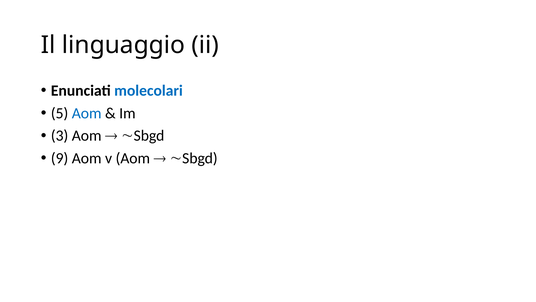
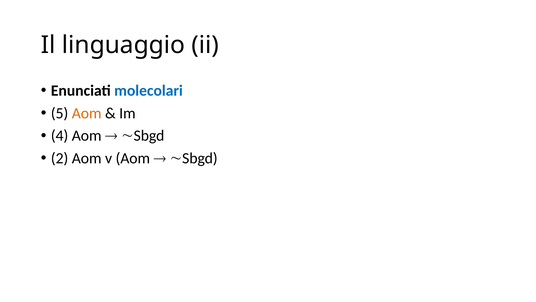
Aom colour: blue -> orange (87, 113)
3: 3 -> 4 (60, 136)
9: 9 -> 2 (60, 158)
